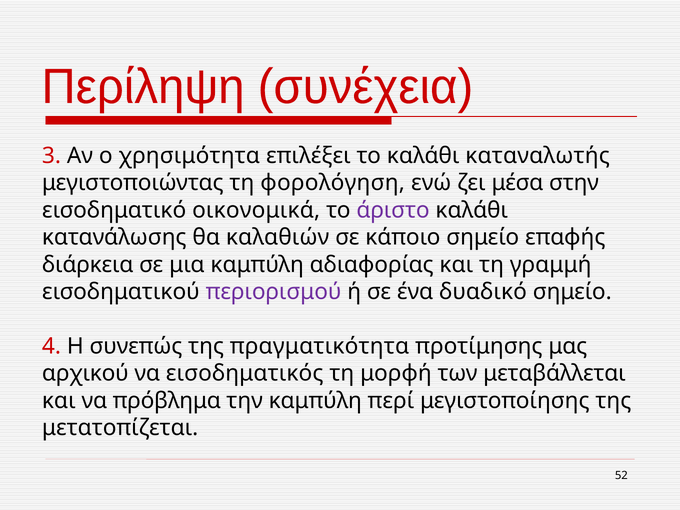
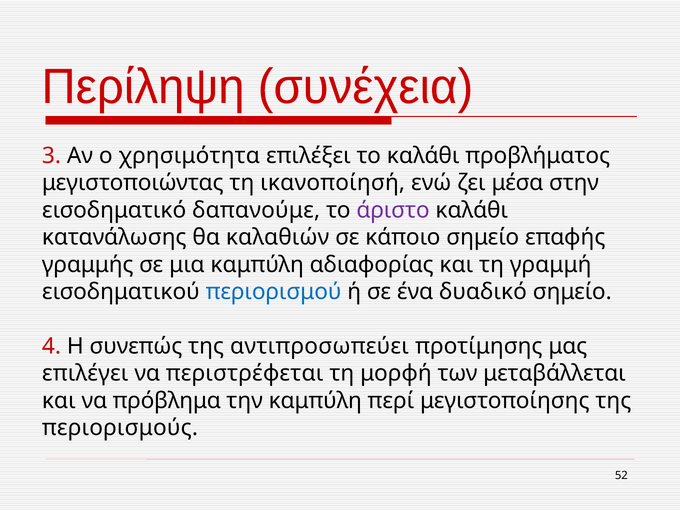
καταναλωτής: καταναλωτής -> προβλήματος (538, 156)
φορολόγηση: φορολόγηση -> ικανοποίησή (333, 183)
οικονομικά: οικονομικά -> δαπανούμε (256, 210)
διάρκεια: διάρκεια -> γραμμής (88, 265)
περιορισμού colour: purple -> blue (274, 292)
πραγματικότητα: πραγματικότητα -> αντιπροσωπεύει (320, 346)
αρχικού: αρχικού -> επιλέγει (85, 373)
εισοδηματικός: εισοδηματικός -> περιστρέφεται (245, 373)
μετατοπίζεται: μετατοπίζεται -> περιορισμούς (120, 428)
